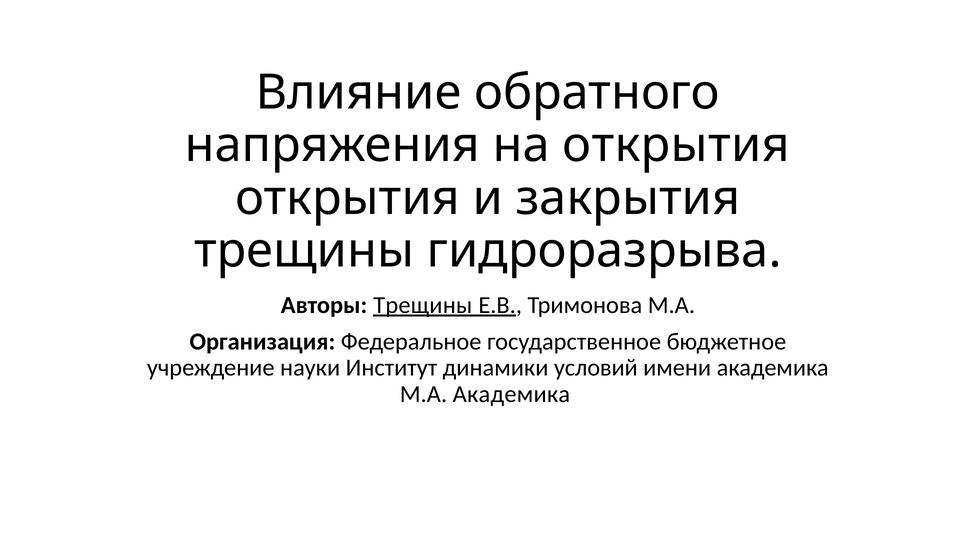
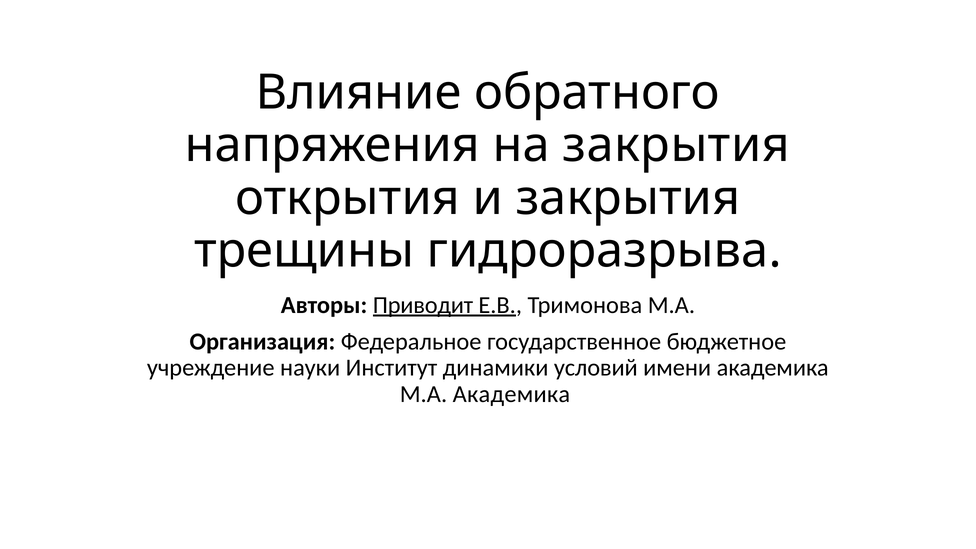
на открытия: открытия -> закрытия (676, 145)
Авторы Трещины: Трещины -> Приводит (423, 305)
